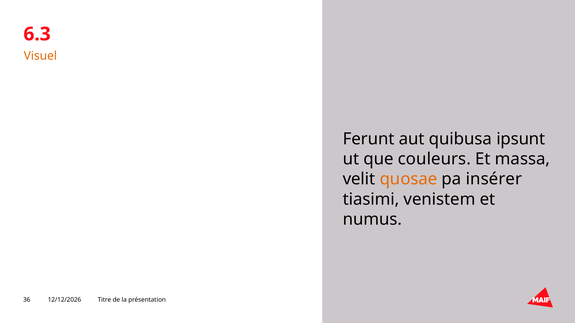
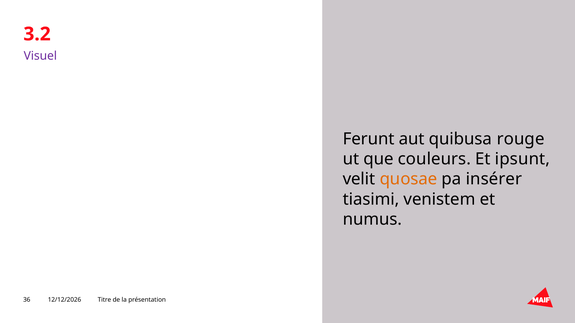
6.3: 6.3 -> 3.2 (37, 34)
Visuel colour: orange -> purple (40, 56)
ipsunt: ipsunt -> rouge (521, 139)
massa: massa -> ipsunt (522, 159)
